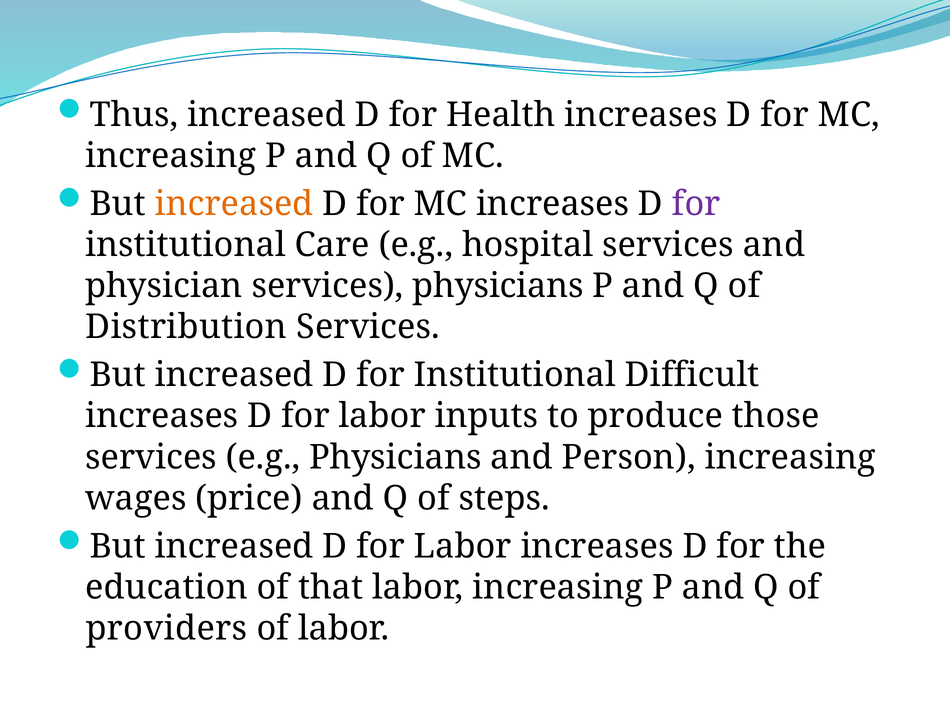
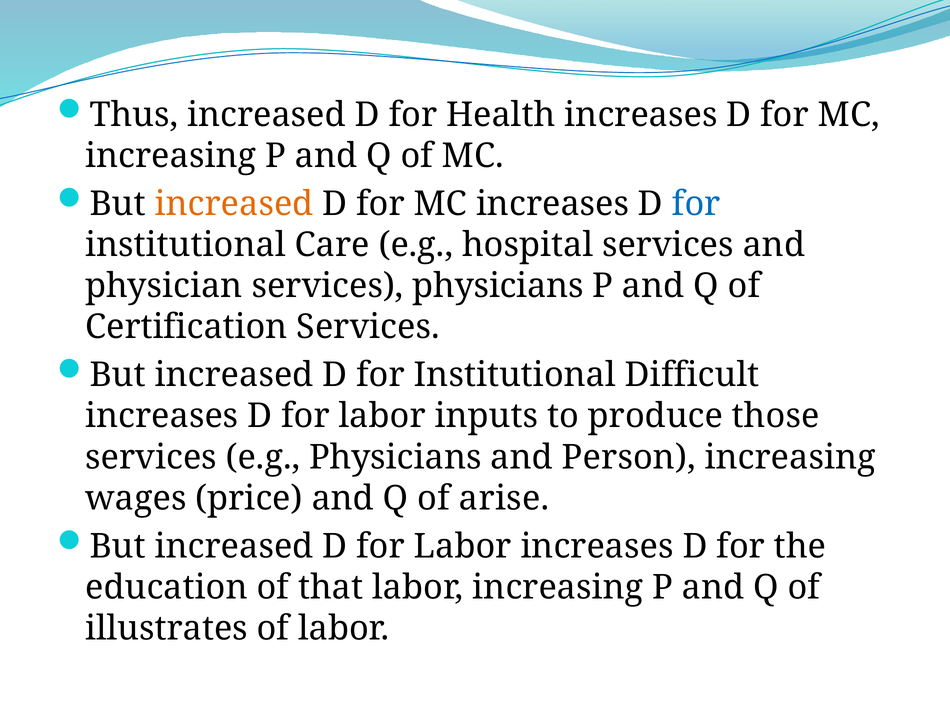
for colour: purple -> blue (696, 204)
Distribution: Distribution -> Certification (186, 327)
steps: steps -> arise (504, 499)
providers: providers -> illustrates (167, 629)
